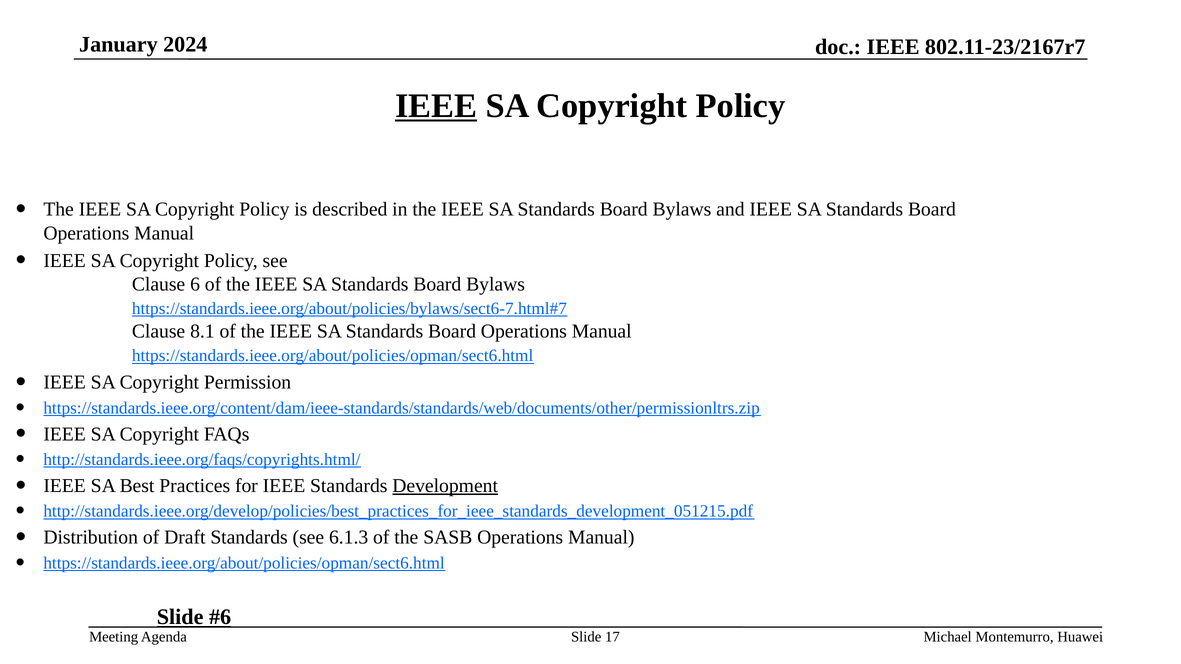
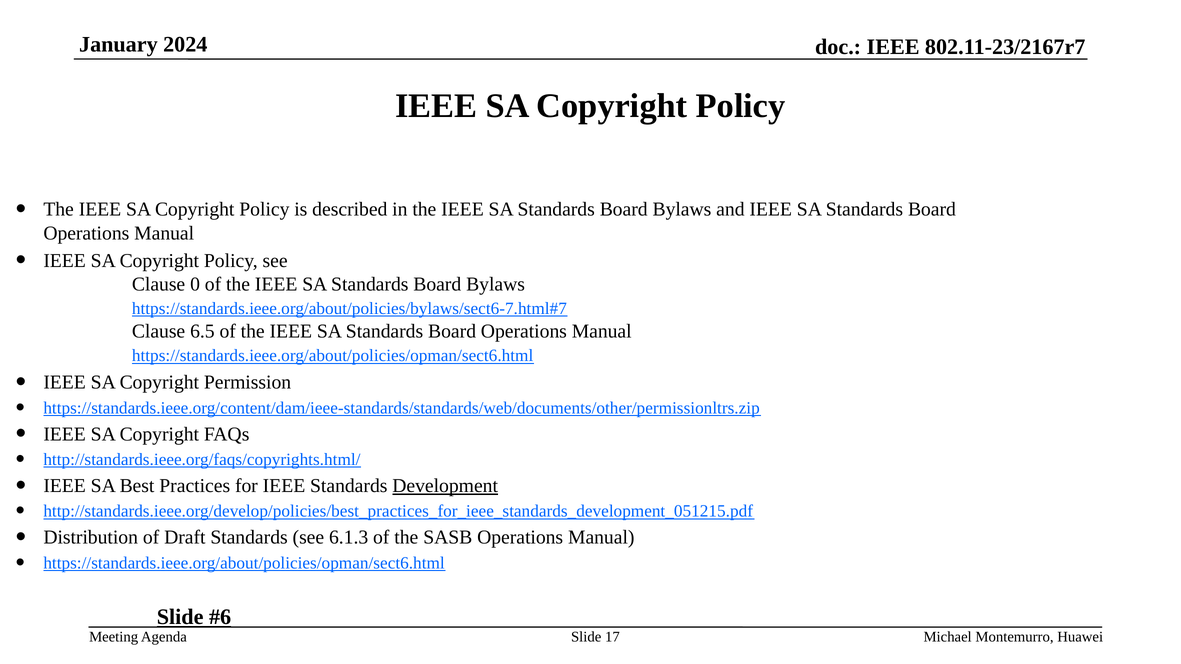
IEEE underline: present -> none (436, 106)
6: 6 -> 0 (195, 284)
8.1: 8.1 -> 6.5 (202, 332)
